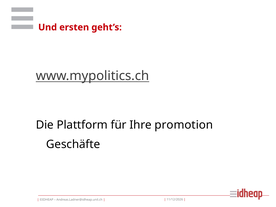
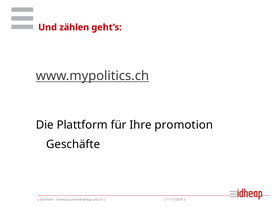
ersten: ersten -> zählen (74, 27)
